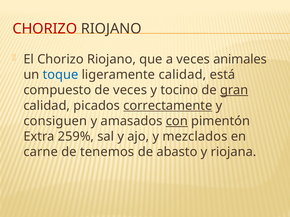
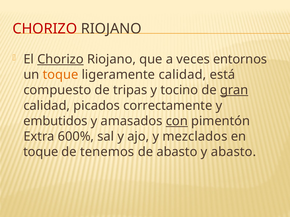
Chorizo underline: none -> present (60, 59)
animales: animales -> entornos (240, 59)
toque colour: blue -> orange (60, 75)
de veces: veces -> tripas (130, 90)
correctamente underline: present -> none (168, 106)
consiguen: consiguen -> embutidos (55, 121)
259%: 259% -> 600% (76, 137)
carne: carne -> toque (41, 152)
y riojana: riojana -> abasto (233, 152)
